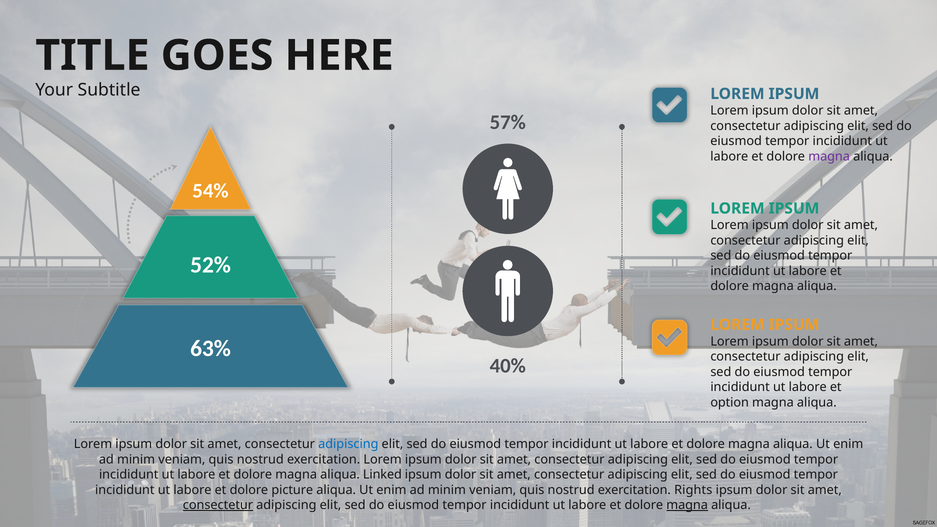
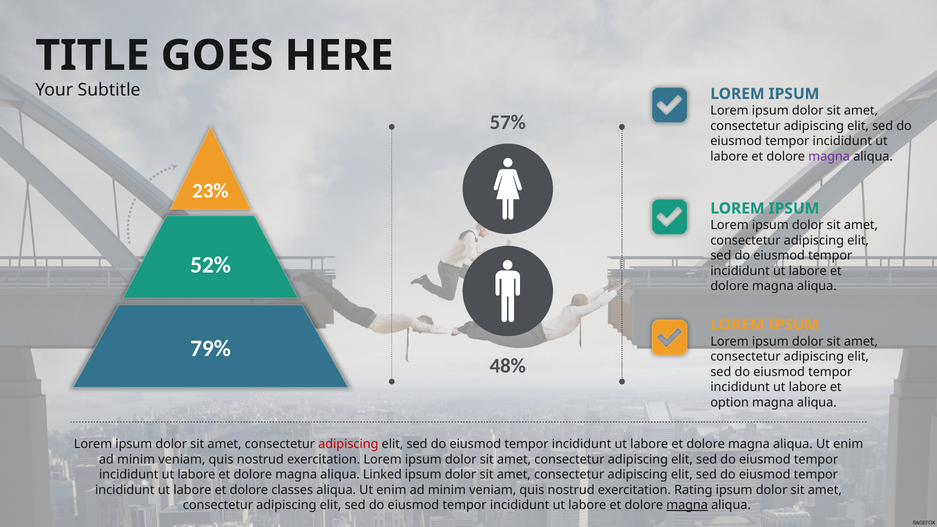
54%: 54% -> 23% (210, 191)
63%: 63% -> 79% (211, 348)
40%: 40% -> 48% (508, 366)
adipiscing colour: blue -> red (348, 444)
picture: picture -> classes (292, 490)
Rights: Rights -> Rating (693, 490)
consectetur underline: present -> none (218, 505)
